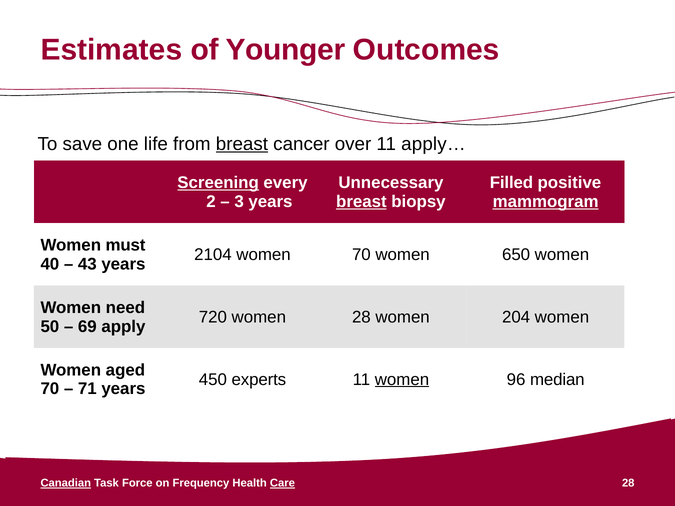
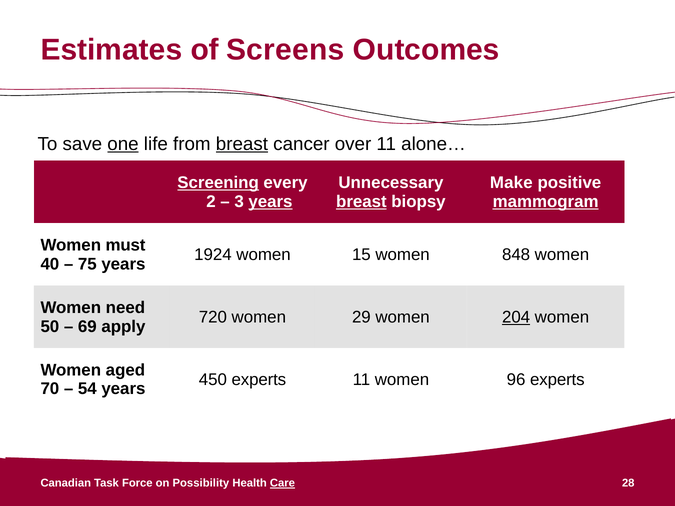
Younger: Younger -> Screens (285, 50)
one underline: none -> present (123, 144)
apply…: apply… -> alone… (434, 144)
Filled: Filled -> Make (511, 183)
years underline: none -> present (270, 202)
2104: 2104 -> 1924 (213, 255)
women 70: 70 -> 15 (361, 255)
650: 650 -> 848 (516, 255)
43: 43 -> 75 (87, 264)
women 28: 28 -> 29 (361, 317)
204 underline: none -> present (516, 317)
women underline: present -> none (402, 380)
96 median: median -> experts (557, 380)
71: 71 -> 54 (87, 389)
Canadian underline: present -> none (66, 483)
Frequency: Frequency -> Possibility (201, 483)
